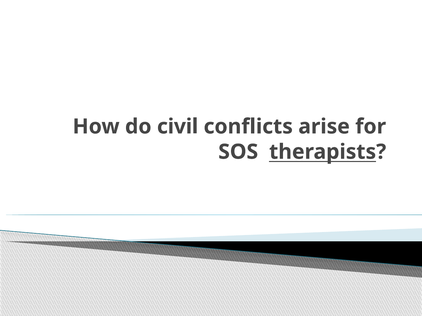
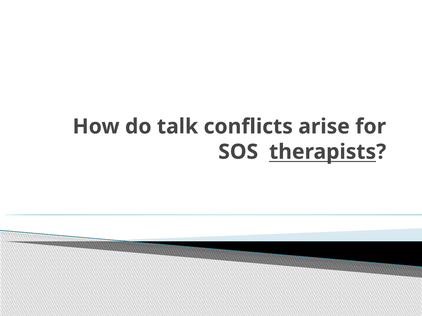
civil: civil -> talk (178, 127)
